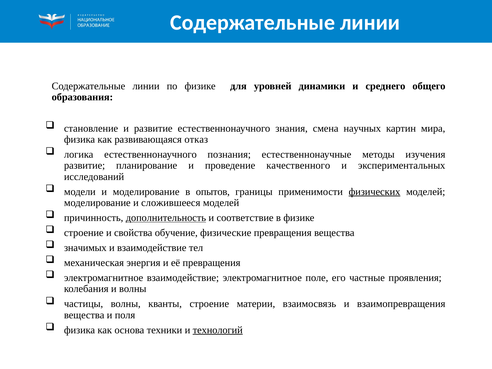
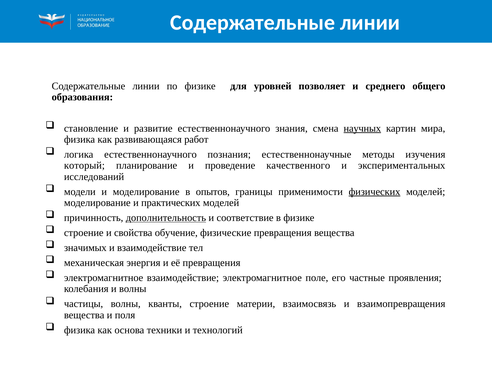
динамики: динамики -> позволяет (322, 86)
научных underline: none -> present (362, 128)
отказ: отказ -> работ (196, 139)
развитие: развитие -> который (84, 166)
сложившееся: сложившееся -> практических (171, 203)
технологий underline: present -> none (218, 330)
